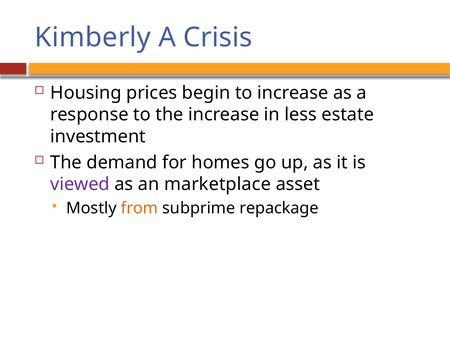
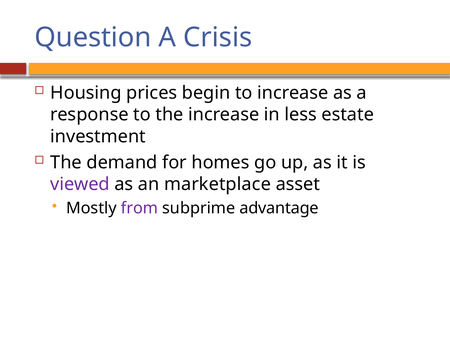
Kimberly: Kimberly -> Question (93, 38)
from colour: orange -> purple (140, 208)
repackage: repackage -> advantage (279, 208)
